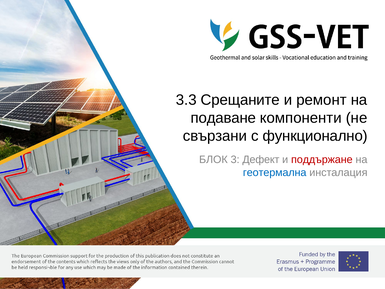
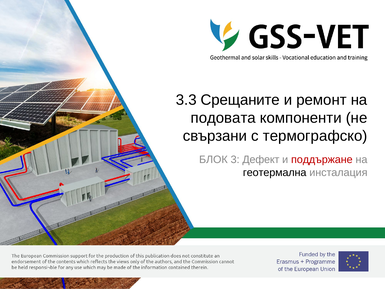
подаване: подаване -> подовата (223, 118)
функционално: функционално -> термографско (315, 136)
геотермална colour: blue -> black (275, 172)
